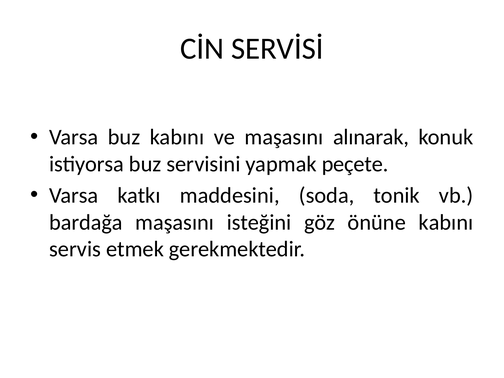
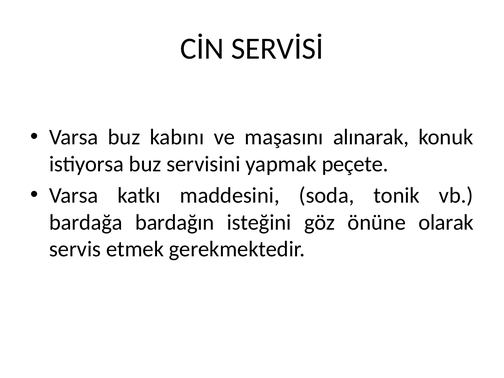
bardağa maşasını: maşasını -> bardağın (175, 222)
önüne kabını: kabını -> olarak (446, 222)
